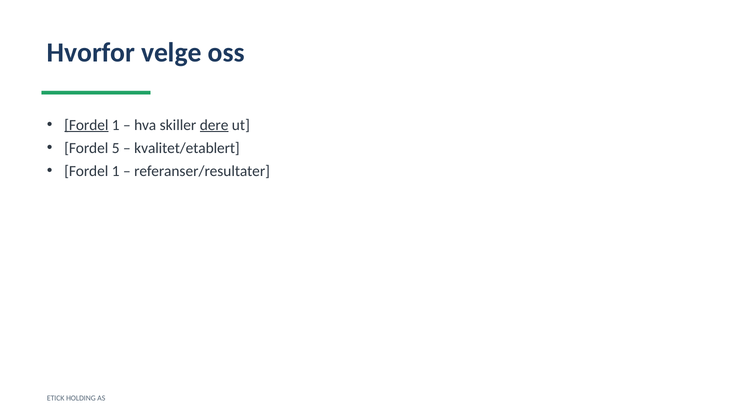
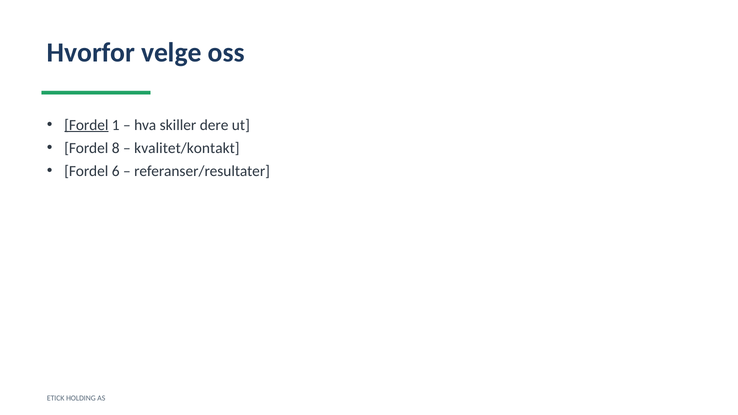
dere underline: present -> none (214, 125)
5: 5 -> 8 (116, 148)
kvalitet/etablert: kvalitet/etablert -> kvalitet/kontakt (187, 148)
1: 1 -> 6 (116, 171)
